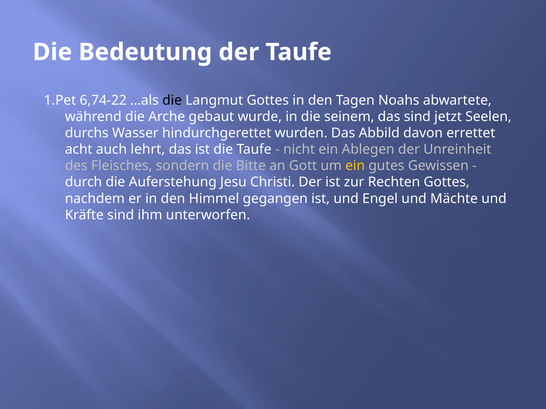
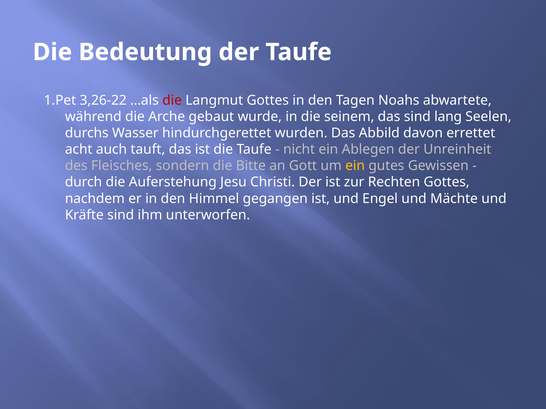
6,74-22: 6,74-22 -> 3,26-22 (103, 100)
die colour: black -> red (172, 100)
jetzt: jetzt -> lang (448, 117)
lehrt: lehrt -> tauft (148, 150)
